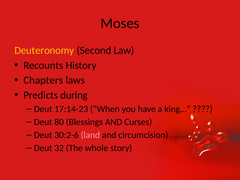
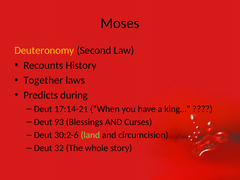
Chapters: Chapters -> Together (43, 80)
17:14-23: 17:14-23 -> 17:14-21 (71, 109)
80: 80 -> 93 (59, 122)
land colour: pink -> light green (90, 135)
